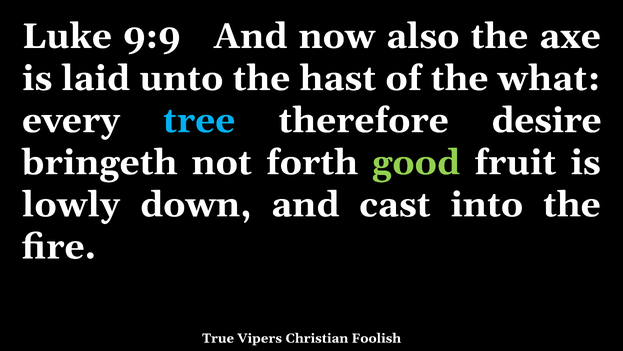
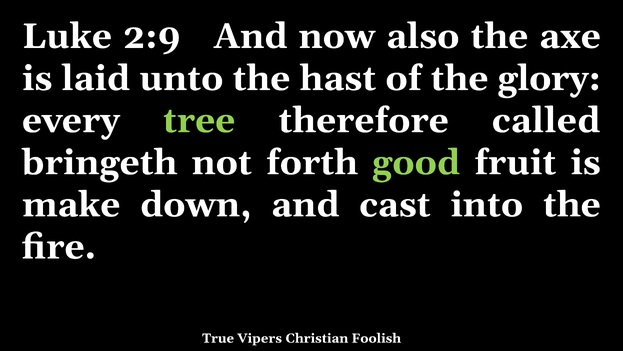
9:9: 9:9 -> 2:9 (152, 36)
what: what -> glory (549, 78)
tree colour: light blue -> light green (199, 120)
desire: desire -> called (546, 120)
lowly: lowly -> make (71, 204)
